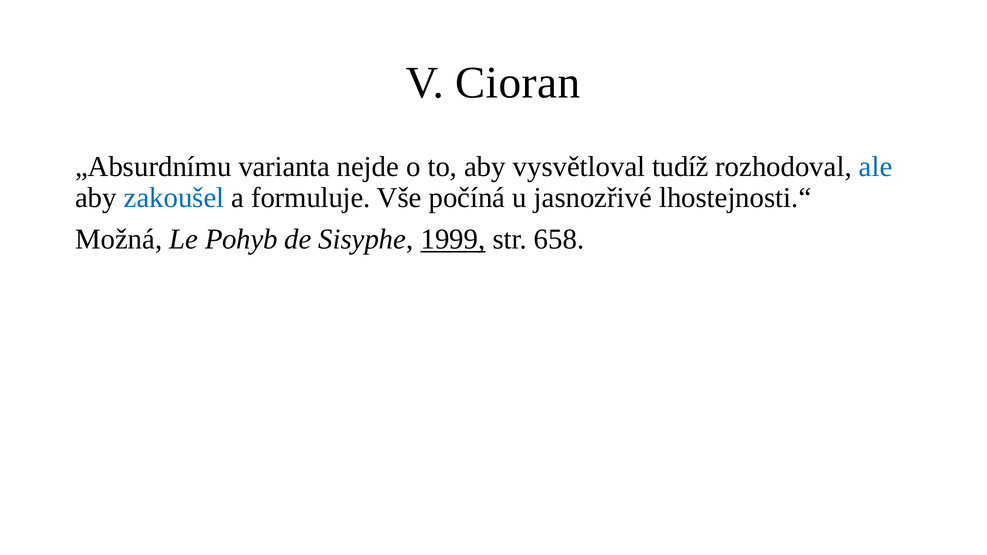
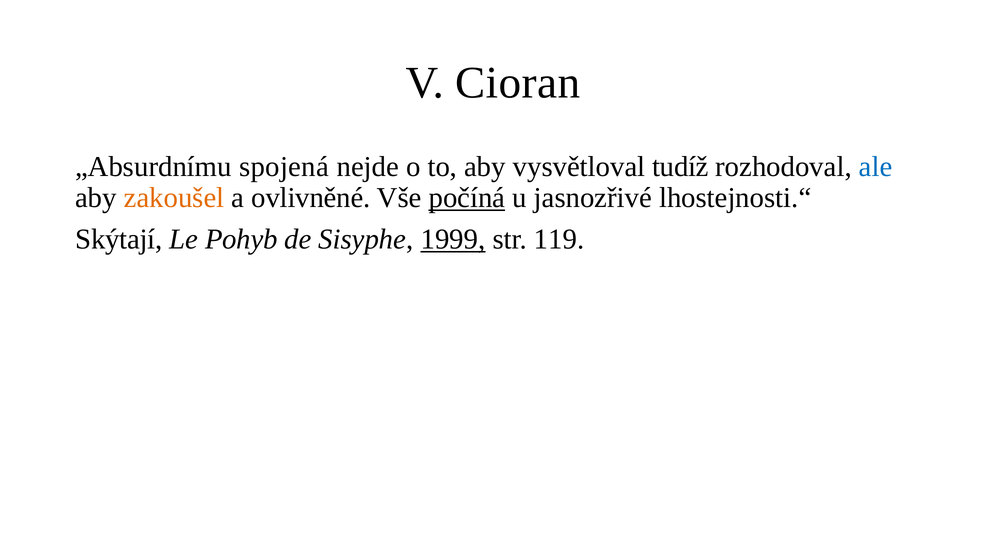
varianta: varianta -> spojená (284, 167)
zakoušel colour: blue -> orange (174, 198)
formuluje: formuluje -> ovlivněné (311, 198)
počíná underline: none -> present (467, 198)
Možná: Možná -> Skýtají (119, 239)
658: 658 -> 119 (559, 239)
